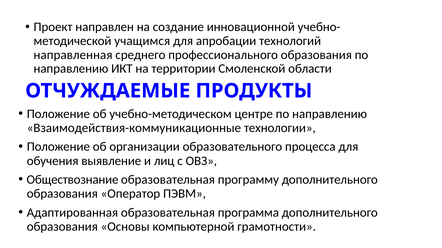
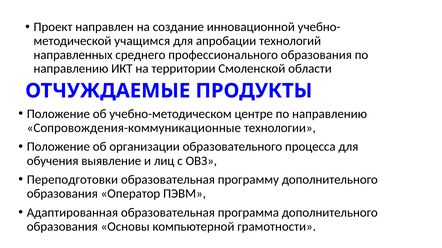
направленная: направленная -> направленных (73, 55)
Взаимодействия-коммуникационные: Взаимодействия-коммуникационные -> Сопровождения-коммуникационные (134, 128)
Обществознание: Обществознание -> Переподготовки (72, 180)
